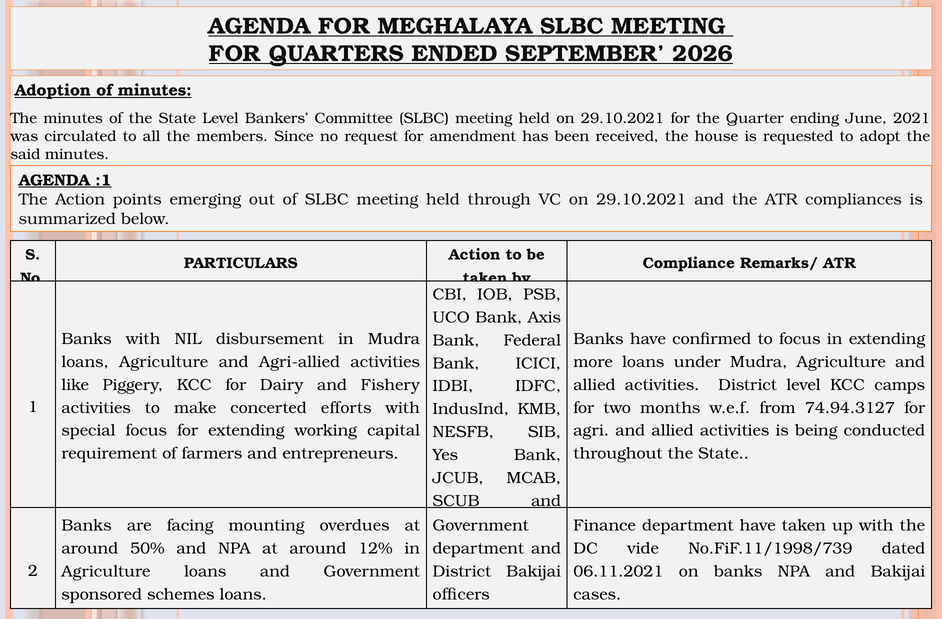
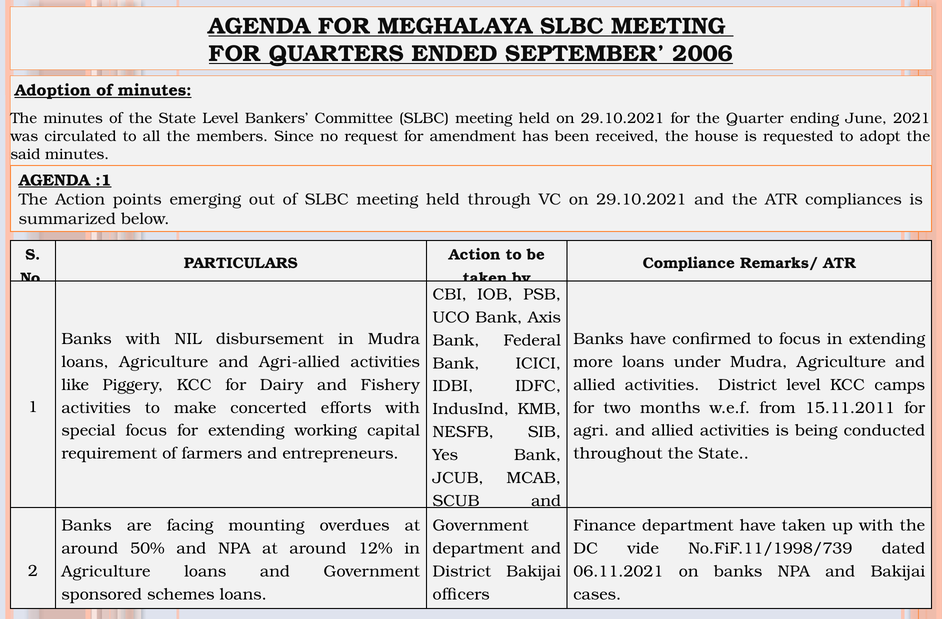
2026: 2026 -> 2006 (703, 54)
74.94.3127: 74.94.3127 -> 15.11.2011 (850, 408)
